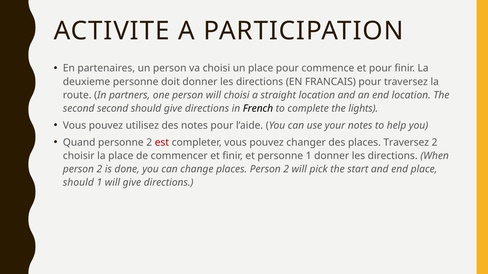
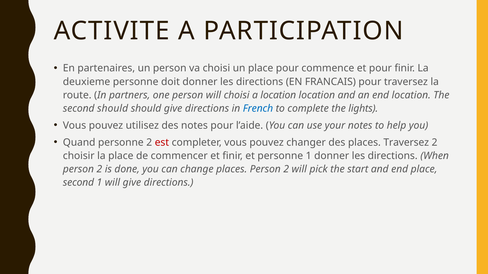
a straight: straight -> location (278, 95)
second second: second -> should (113, 109)
French colour: black -> blue (258, 109)
should: should -> second (78, 183)
